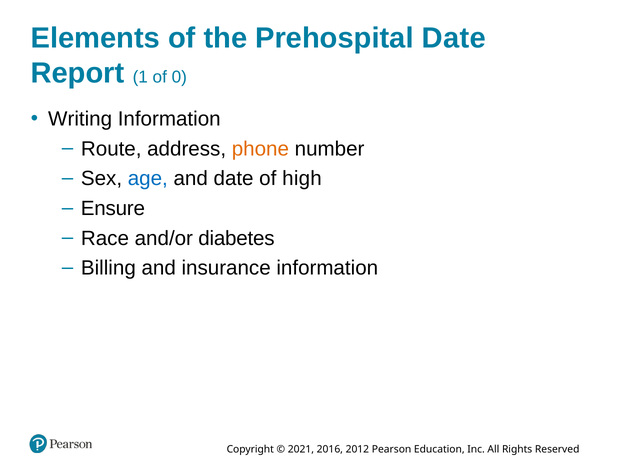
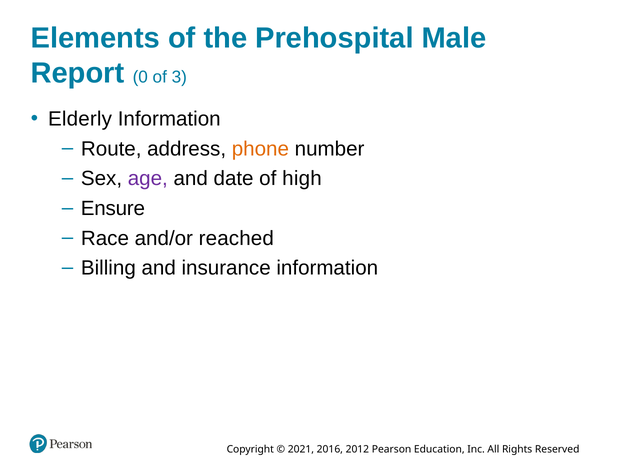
Prehospital Date: Date -> Male (454, 38)
1: 1 -> 0 (140, 77)
0: 0 -> 3 (179, 77)
Writing: Writing -> Elderly (80, 119)
age colour: blue -> purple (148, 178)
diabetes: diabetes -> reached (236, 238)
